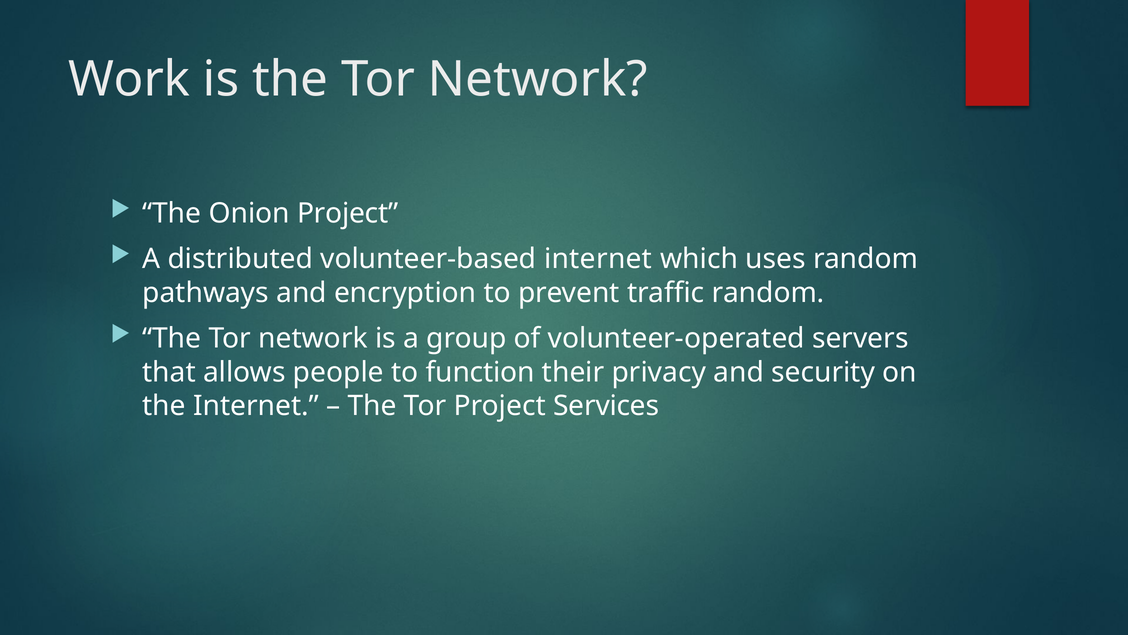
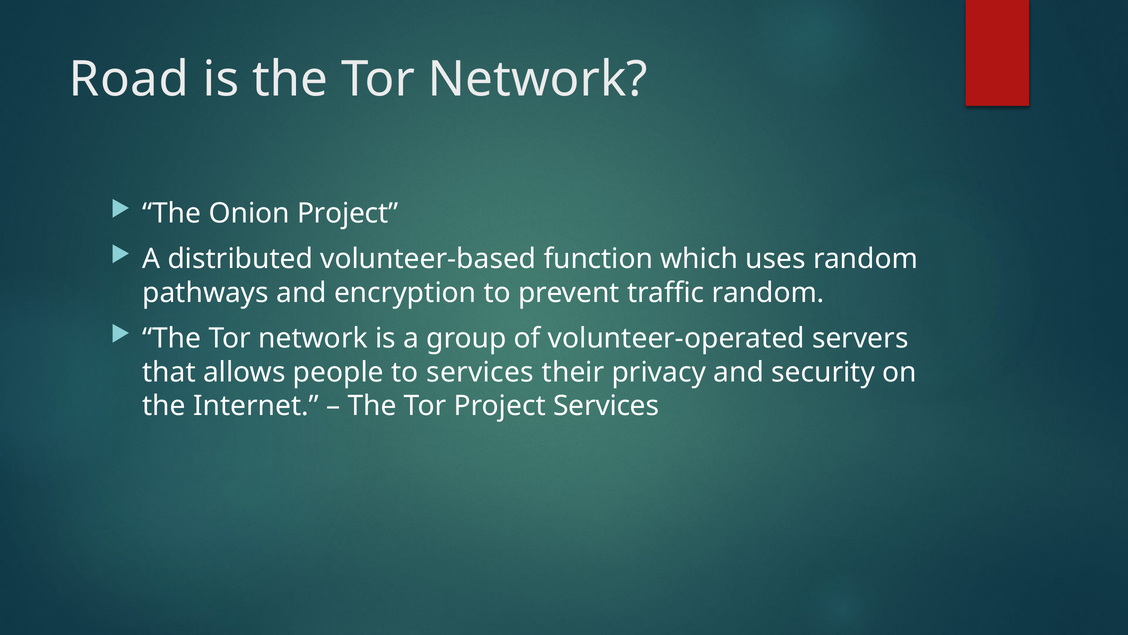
Work: Work -> Road (129, 79)
volunteer-based internet: internet -> function (598, 259)
to function: function -> services (480, 372)
